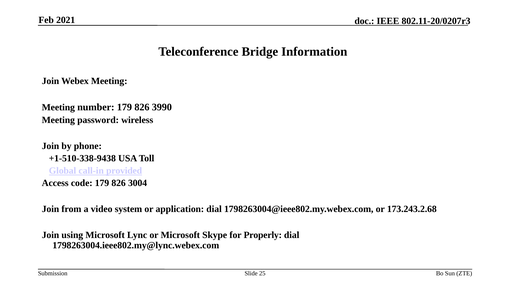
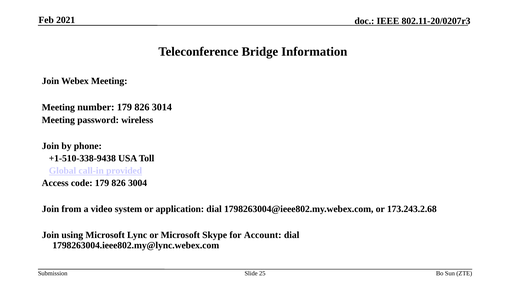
3990: 3990 -> 3014 (162, 107)
Properly: Properly -> Account (263, 235)
